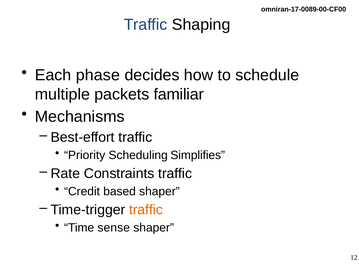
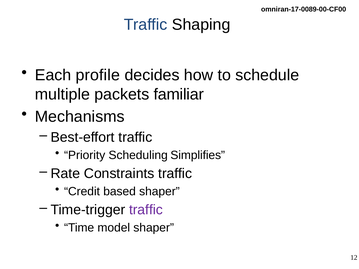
phase: phase -> profile (98, 75)
traffic colour: orange -> purple (146, 210)
sense: sense -> model (114, 228)
